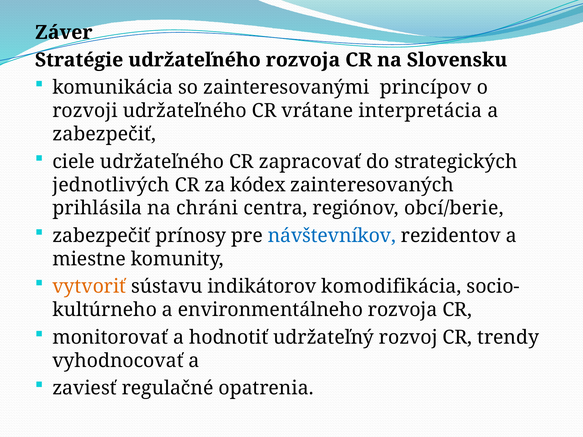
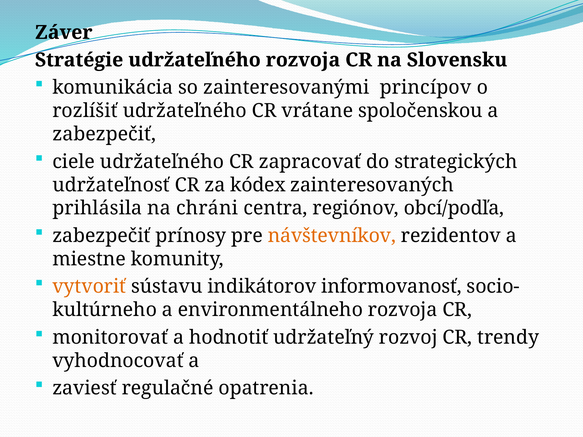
rozvoji: rozvoji -> rozlíšiť (85, 111)
interpretácia: interpretácia -> spoločenskou (420, 111)
jednotlivých: jednotlivých -> udržateľnosť (111, 185)
obcí/berie: obcí/berie -> obcí/podľa (454, 208)
návštevníkov colour: blue -> orange (332, 236)
komodifikácia: komodifikácia -> informovanosť (392, 287)
